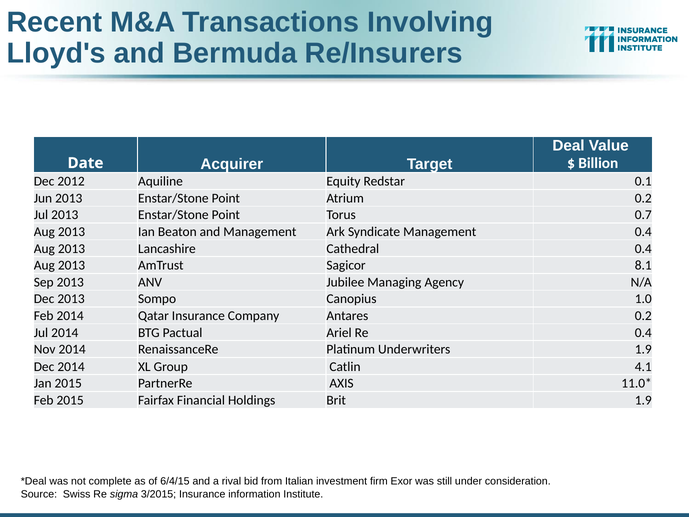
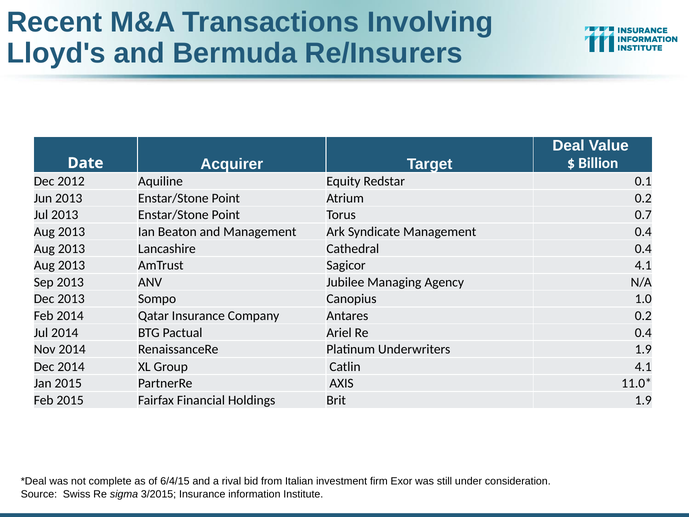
Sagicor 8.1: 8.1 -> 4.1 (643, 265)
